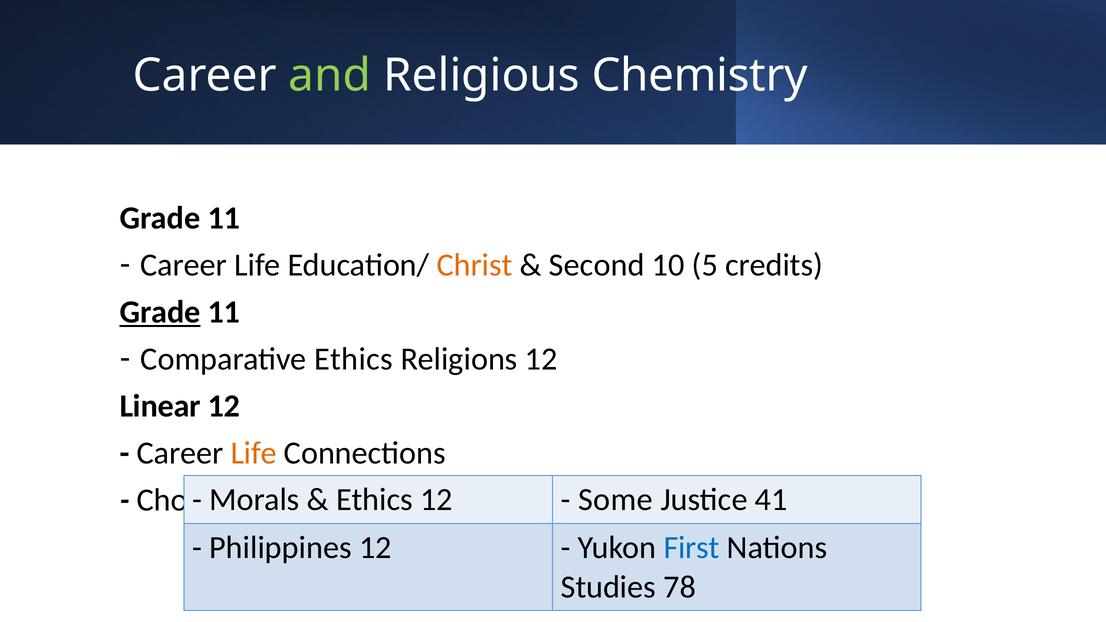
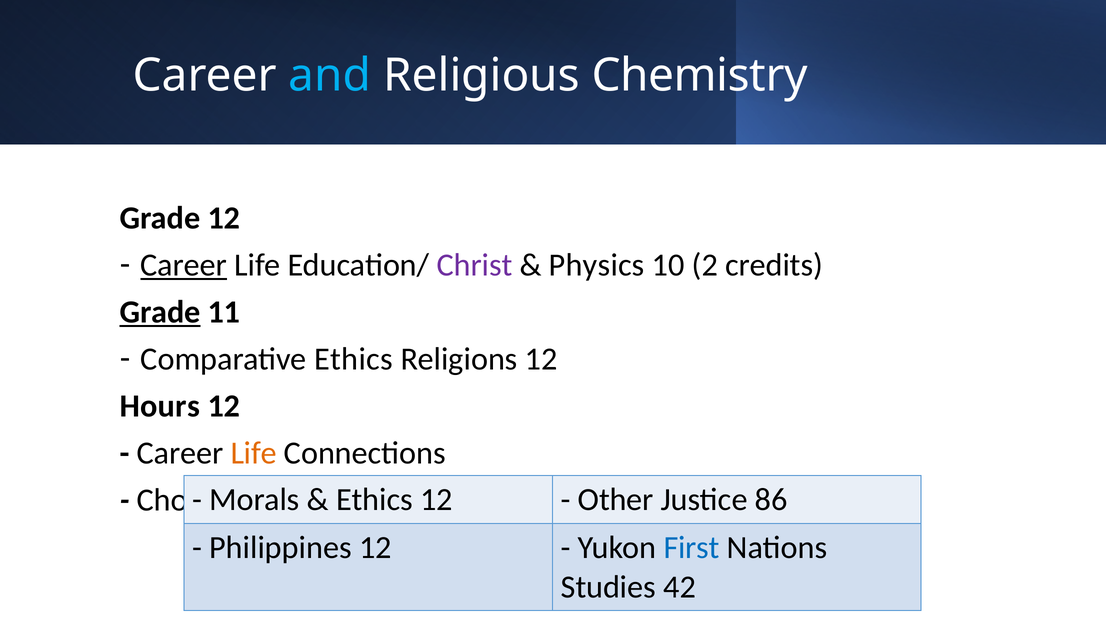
and colour: light green -> light blue (330, 75)
11: 11 -> 12 (224, 218)
Career underline: none -> present (184, 265)
Christ colour: orange -> purple (474, 265)
Second: Second -> Physics (597, 265)
5: 5 -> 2 (705, 265)
Linear: Linear -> Hours (160, 406)
Some: Some -> Other (616, 500)
41: 41 -> 86 (771, 500)
78: 78 -> 42 (680, 587)
